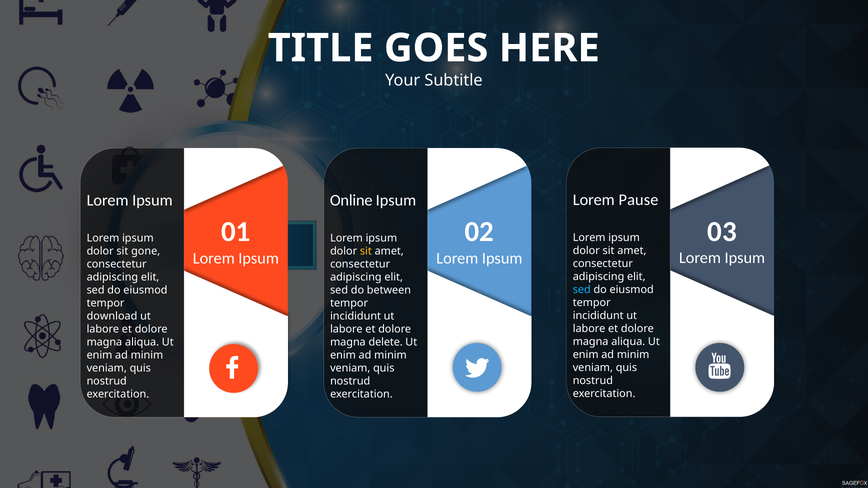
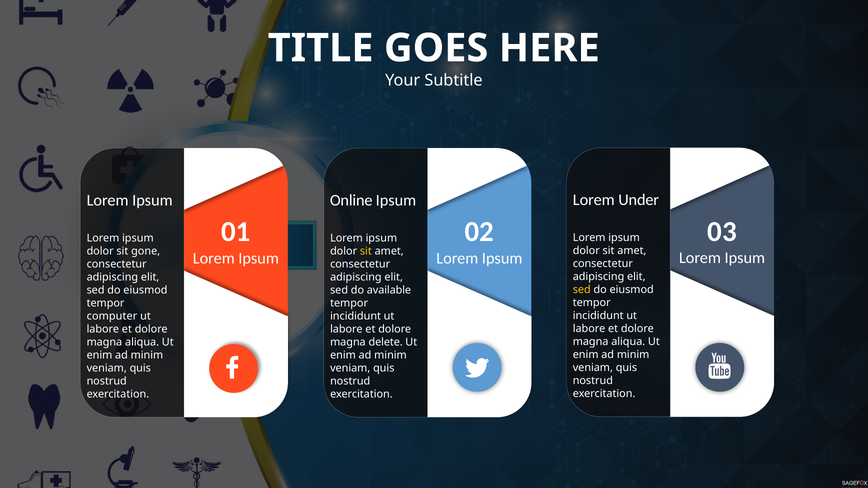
Pause: Pause -> Under (639, 200)
sed colour: light blue -> yellow (582, 290)
between: between -> available (389, 290)
download: download -> computer (112, 316)
